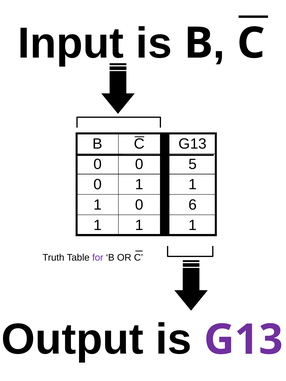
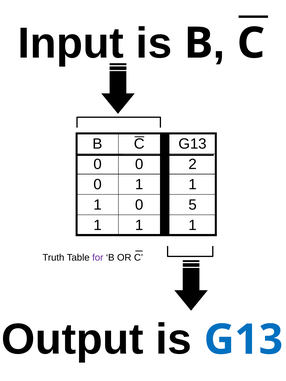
5: 5 -> 2 (193, 164)
6: 6 -> 5 (193, 205)
G13 colour: purple -> blue (243, 340)
